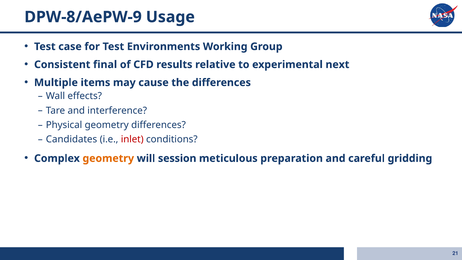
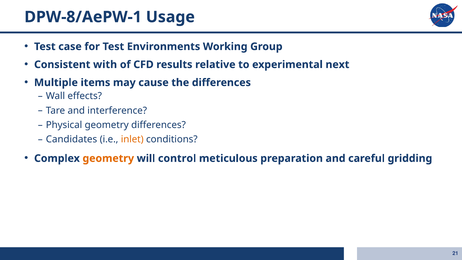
DPW-8/AePW-9: DPW-8/AePW-9 -> DPW-8/AePW-1 (83, 17)
final: final -> with (105, 65)
inlet colour: red -> orange (132, 139)
session: session -> control (177, 158)
